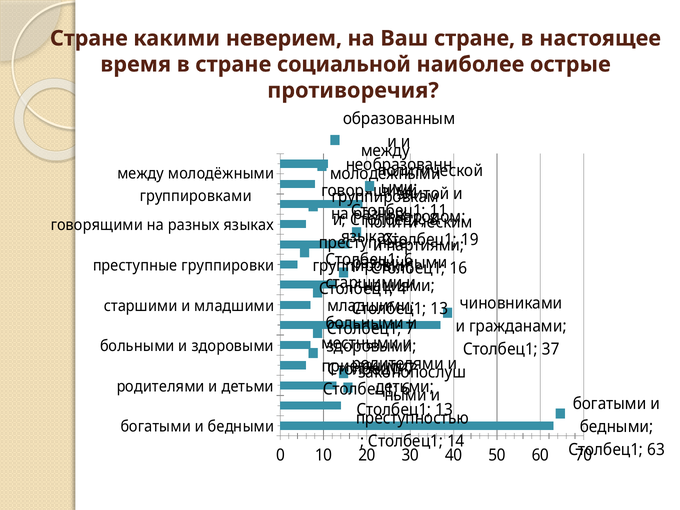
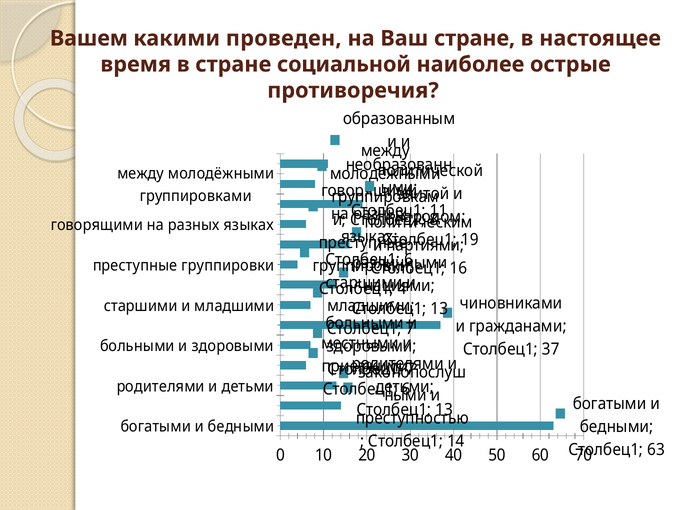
Стране: Стране -> Вашем (89, 38)
неверием: неверием -> проведен (284, 38)
